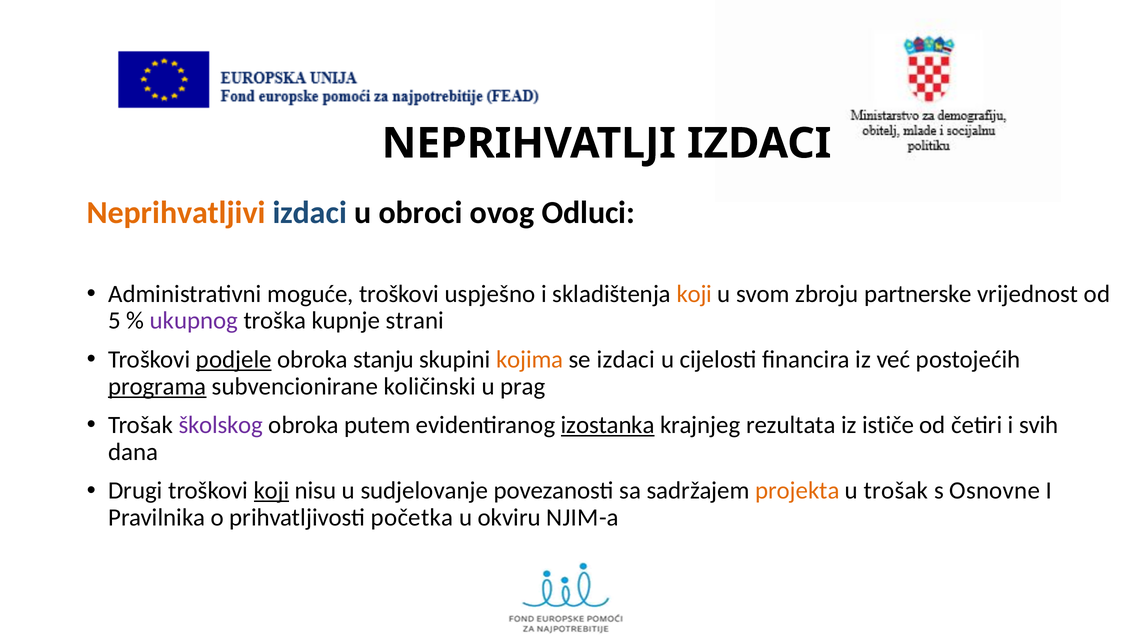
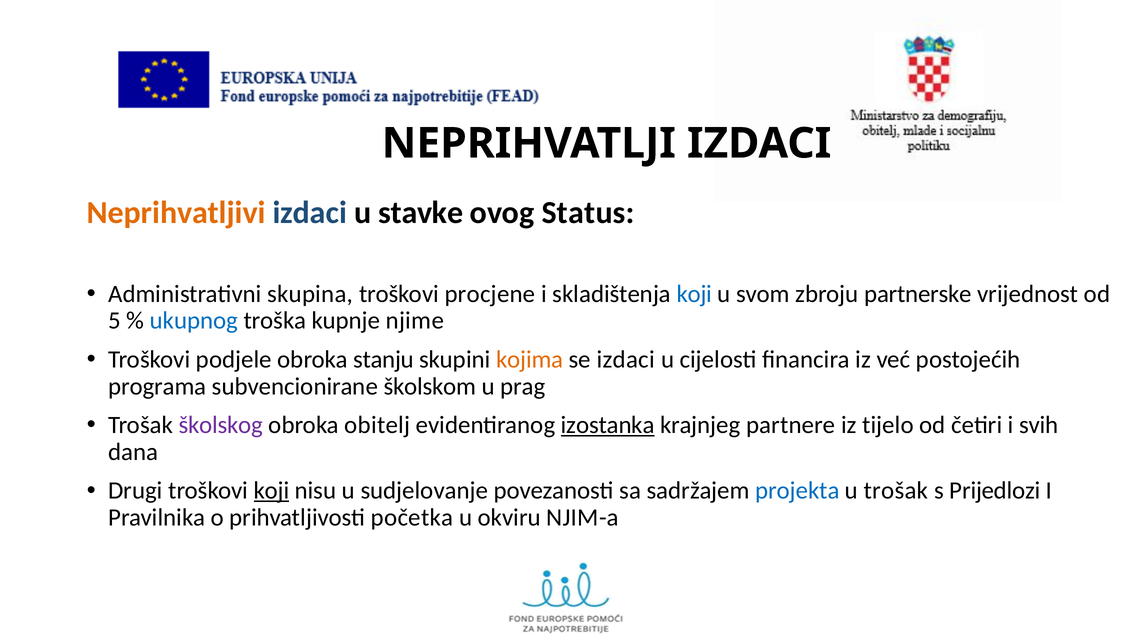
obroci: obroci -> stavke (421, 213)
Odluci: Odluci -> Status (588, 213)
moguće: moguće -> skupina (310, 294)
uspješno: uspješno -> procjene (490, 294)
koji colour: orange -> blue (694, 294)
ukupnog colour: purple -> blue (194, 321)
strani: strani -> njime (415, 321)
podjele underline: present -> none (234, 360)
programa underline: present -> none (157, 387)
količinski: količinski -> školskom (430, 387)
putem: putem -> obitelj (377, 426)
rezultata: rezultata -> partnere (791, 426)
ističe: ističe -> tijelo (888, 426)
projekta colour: orange -> blue (797, 491)
Osnovne: Osnovne -> Prijedlozi (995, 491)
